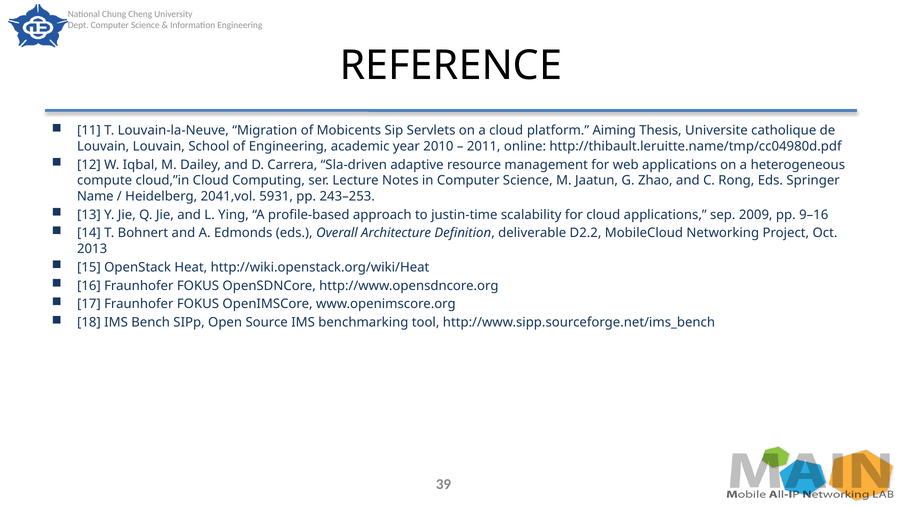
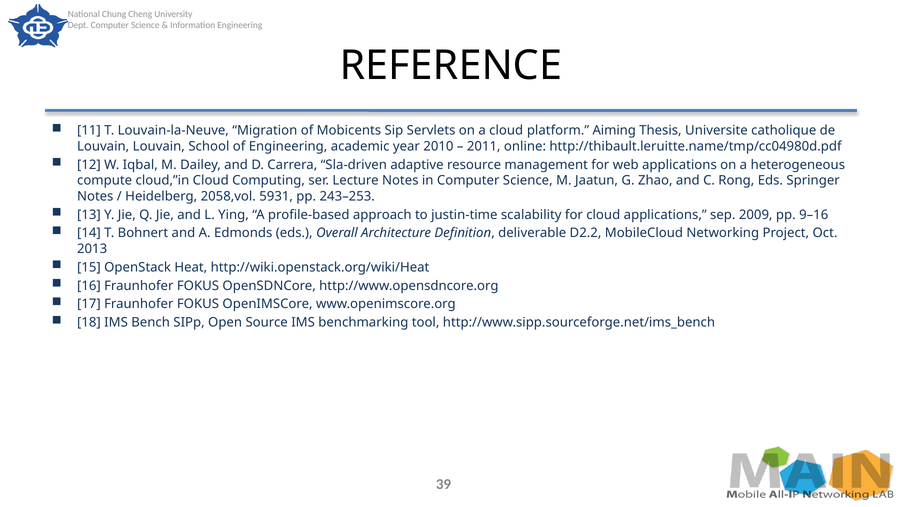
Name: Name -> Notes (95, 196)
2041,vol: 2041,vol -> 2058,vol (228, 196)
